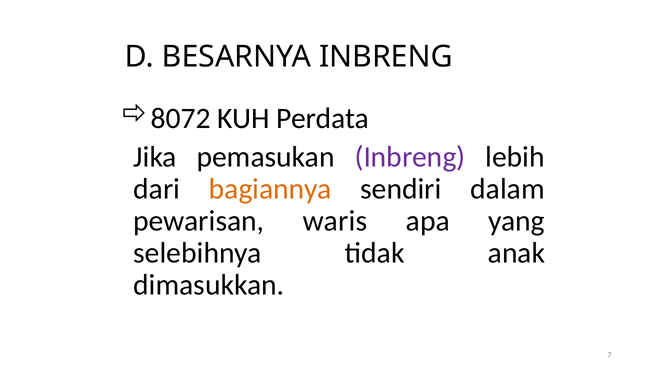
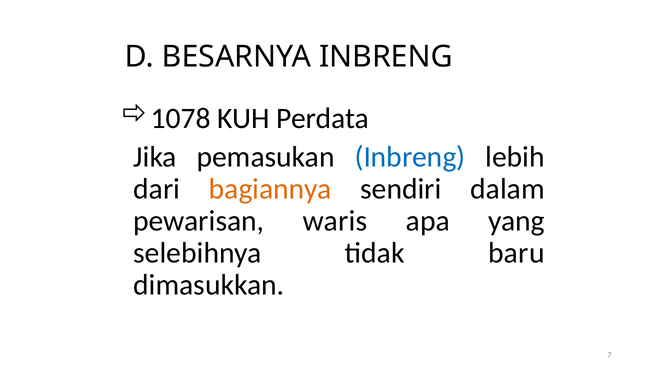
8072: 8072 -> 1078 (181, 118)
Inbreng colour: purple -> blue (410, 157)
anak: anak -> baru (516, 253)
